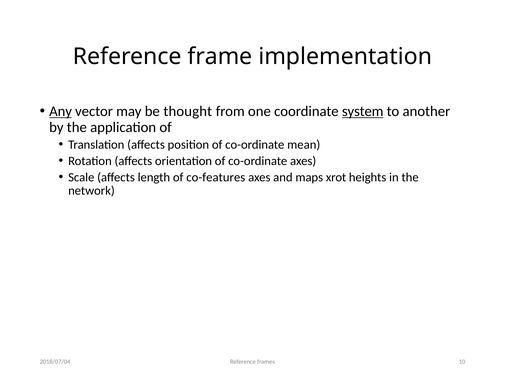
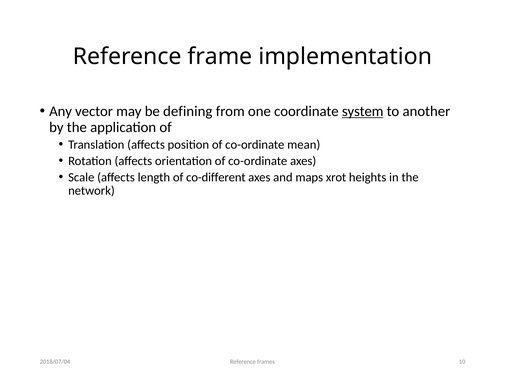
Any underline: present -> none (61, 111)
thought: thought -> defining (188, 111)
co-features: co-features -> co-different (216, 177)
